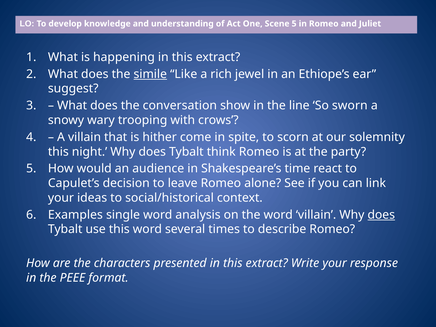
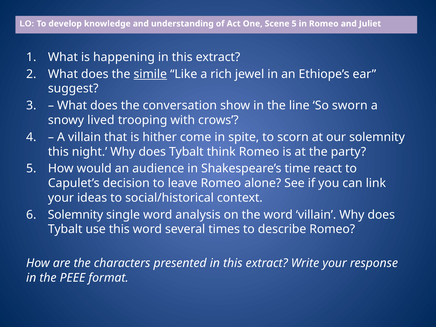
wary: wary -> lived (101, 120)
Examples: Examples -> Solemnity (75, 215)
does underline: present -> none (381, 215)
